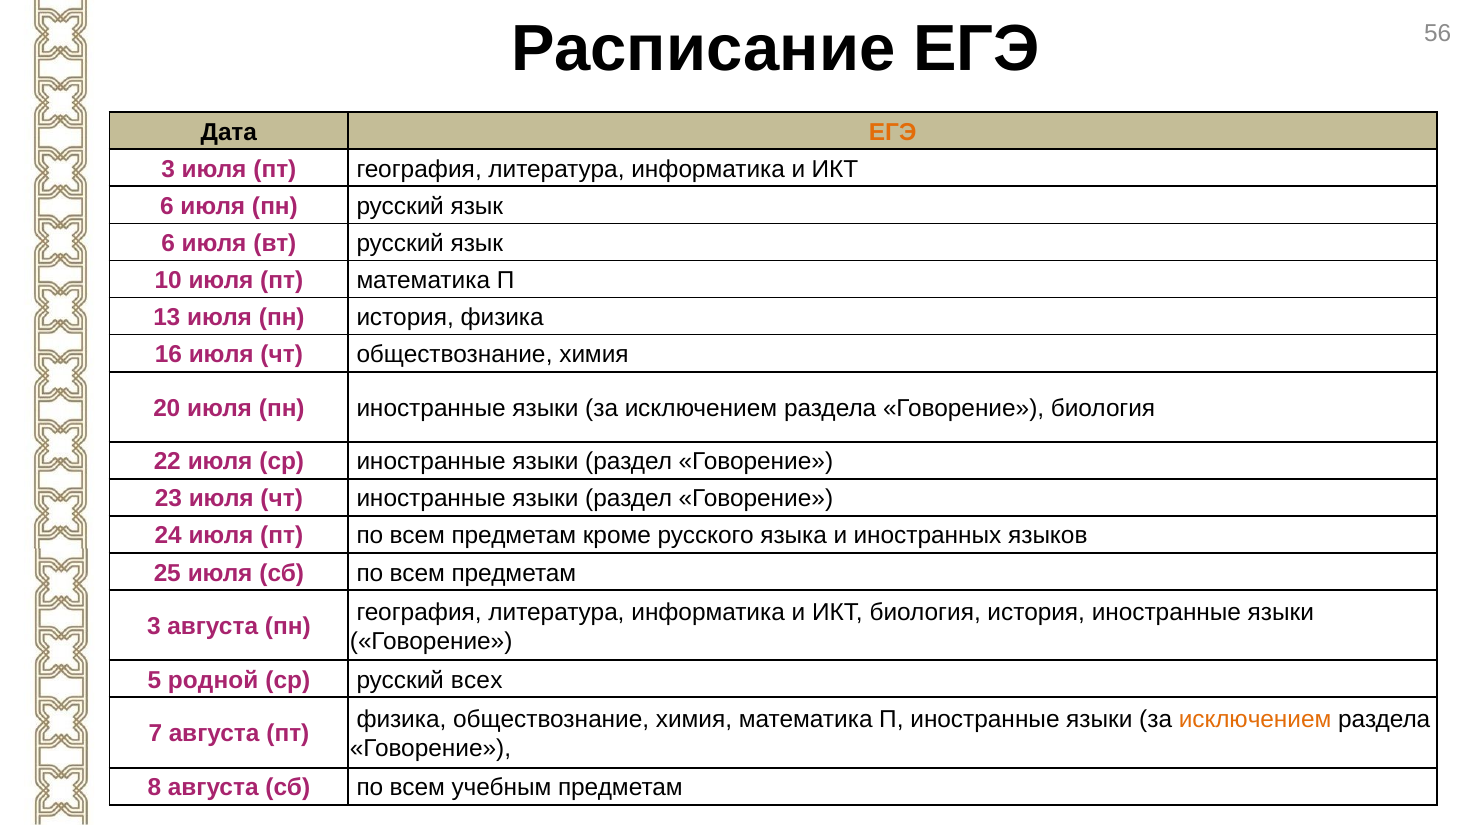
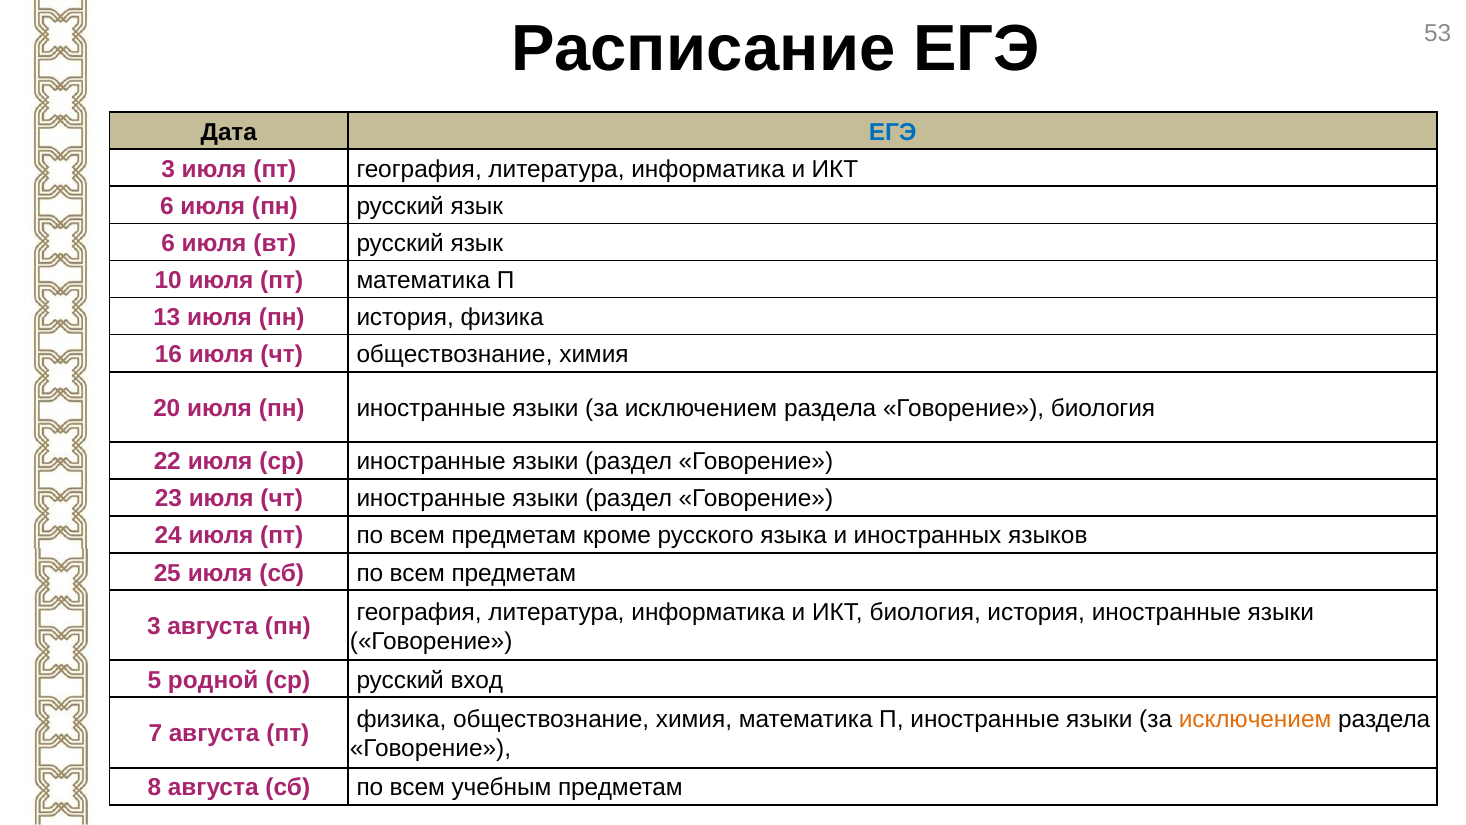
56: 56 -> 53 (1438, 33)
ЕГЭ colour: orange -> blue (893, 132)
всех: всех -> вход (477, 680)
